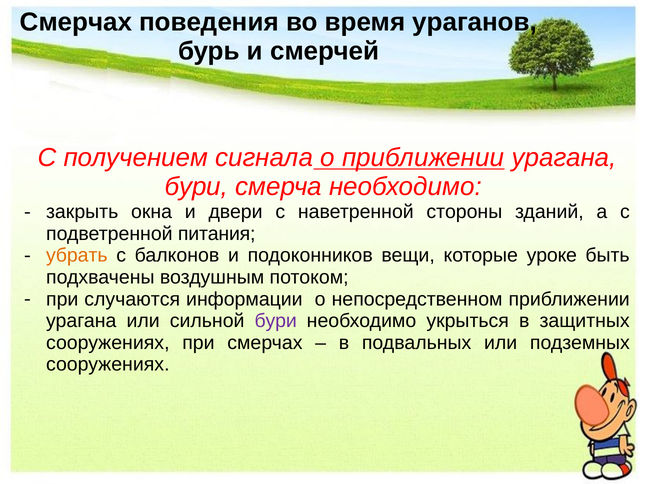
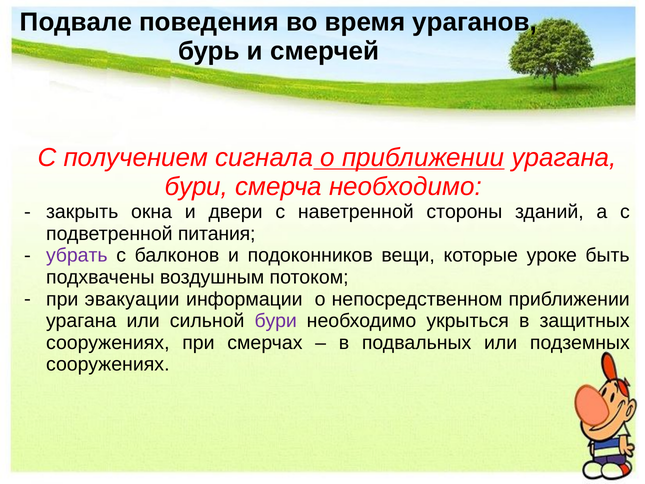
Смерчах: Смерчах -> Подвале (76, 22)
убрать colour: orange -> purple (77, 255)
случаются: случаются -> эвакуации (132, 299)
